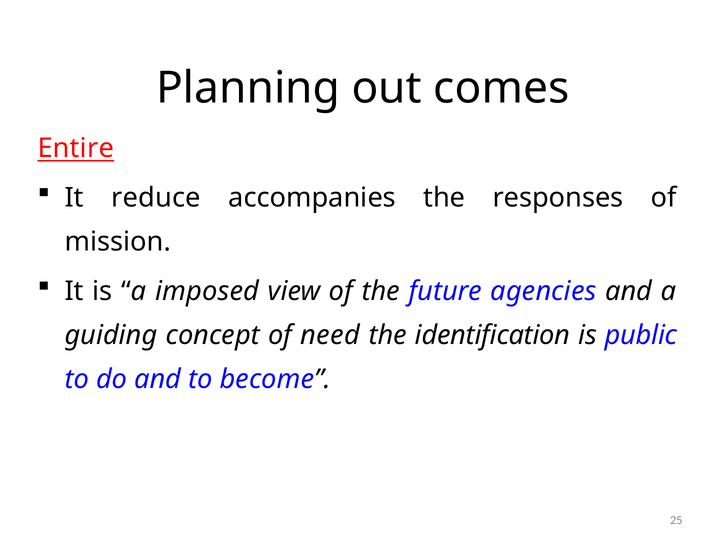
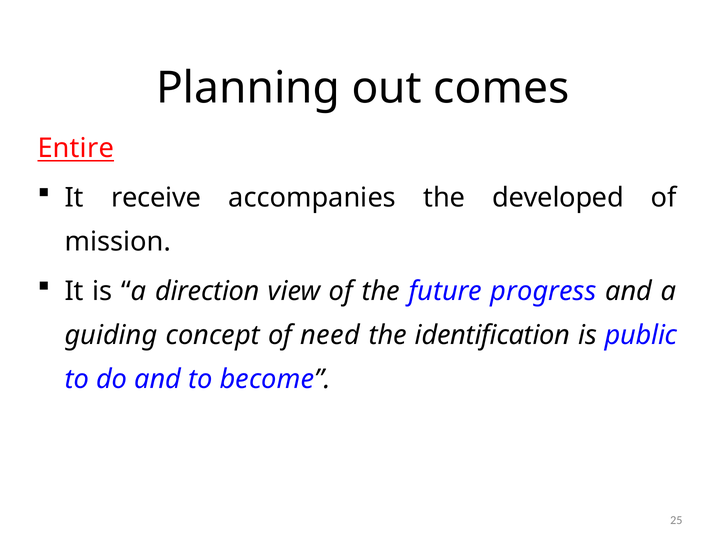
reduce: reduce -> receive (156, 197)
responses: responses -> developed (558, 197)
imposed: imposed -> direction (207, 291)
agencies: agencies -> progress (544, 291)
